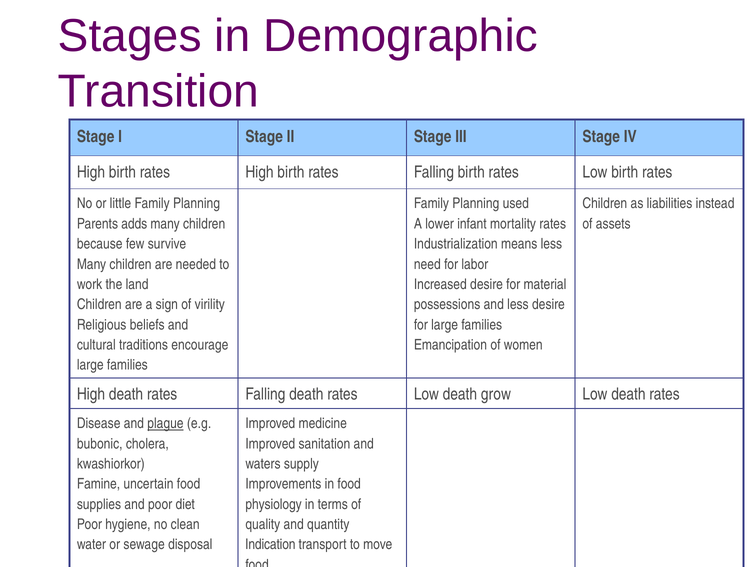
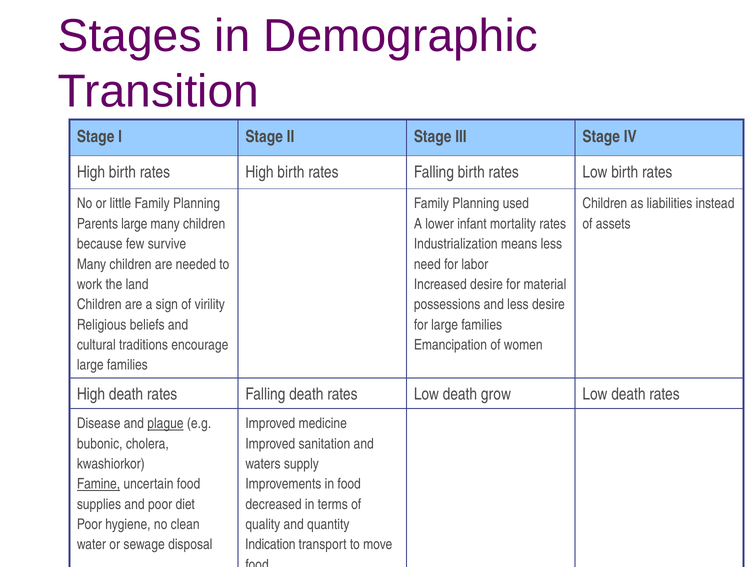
Parents adds: adds -> large (134, 224)
Famine underline: none -> present (98, 484)
physiology: physiology -> decreased (274, 504)
